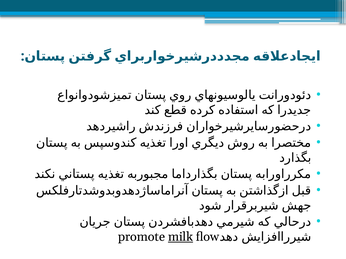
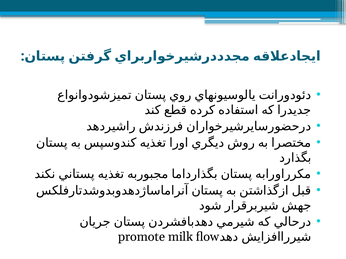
milk underline: present -> none (181, 237)
